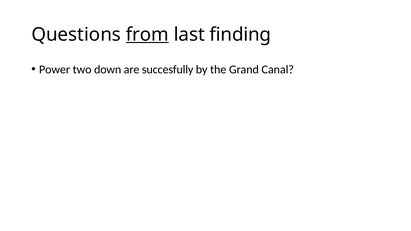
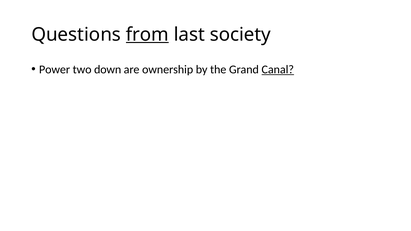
finding: finding -> society (240, 35)
succesfully: succesfully -> ownership (168, 69)
Canal underline: none -> present (278, 69)
